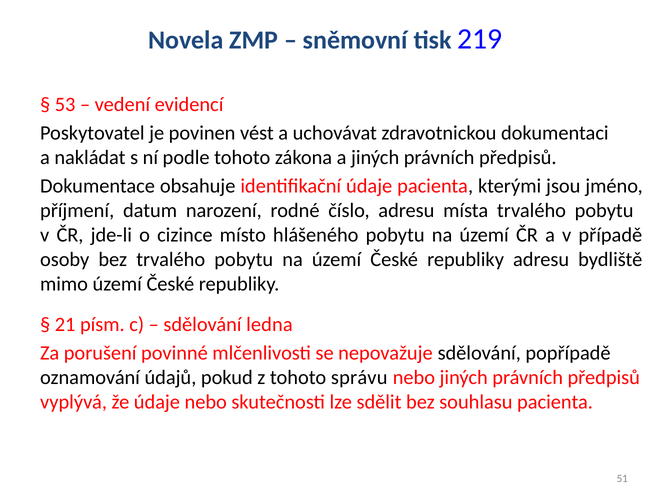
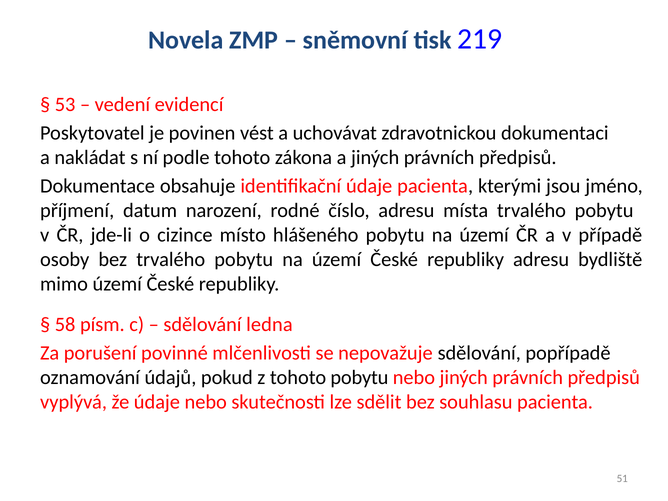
21: 21 -> 58 (65, 324)
tohoto správu: správu -> pobytu (359, 377)
